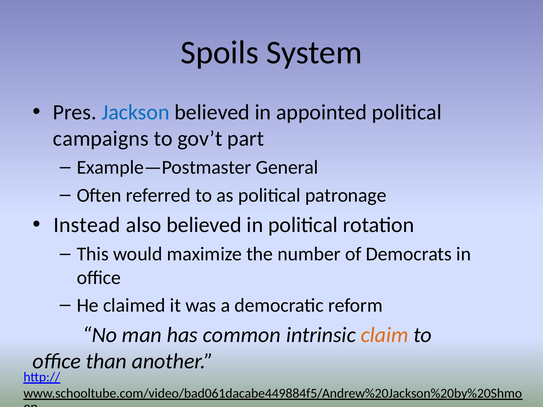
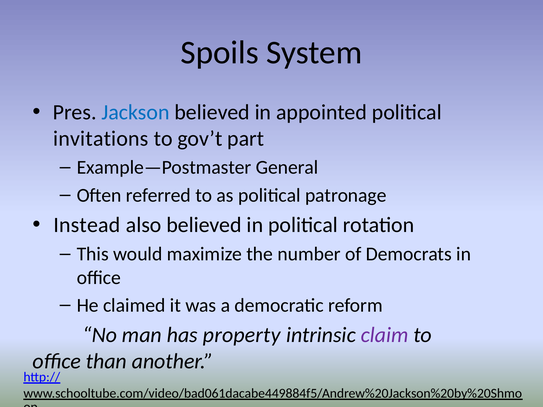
campaigns: campaigns -> invitations (101, 139)
common: common -> property (242, 335)
claim colour: orange -> purple (385, 335)
